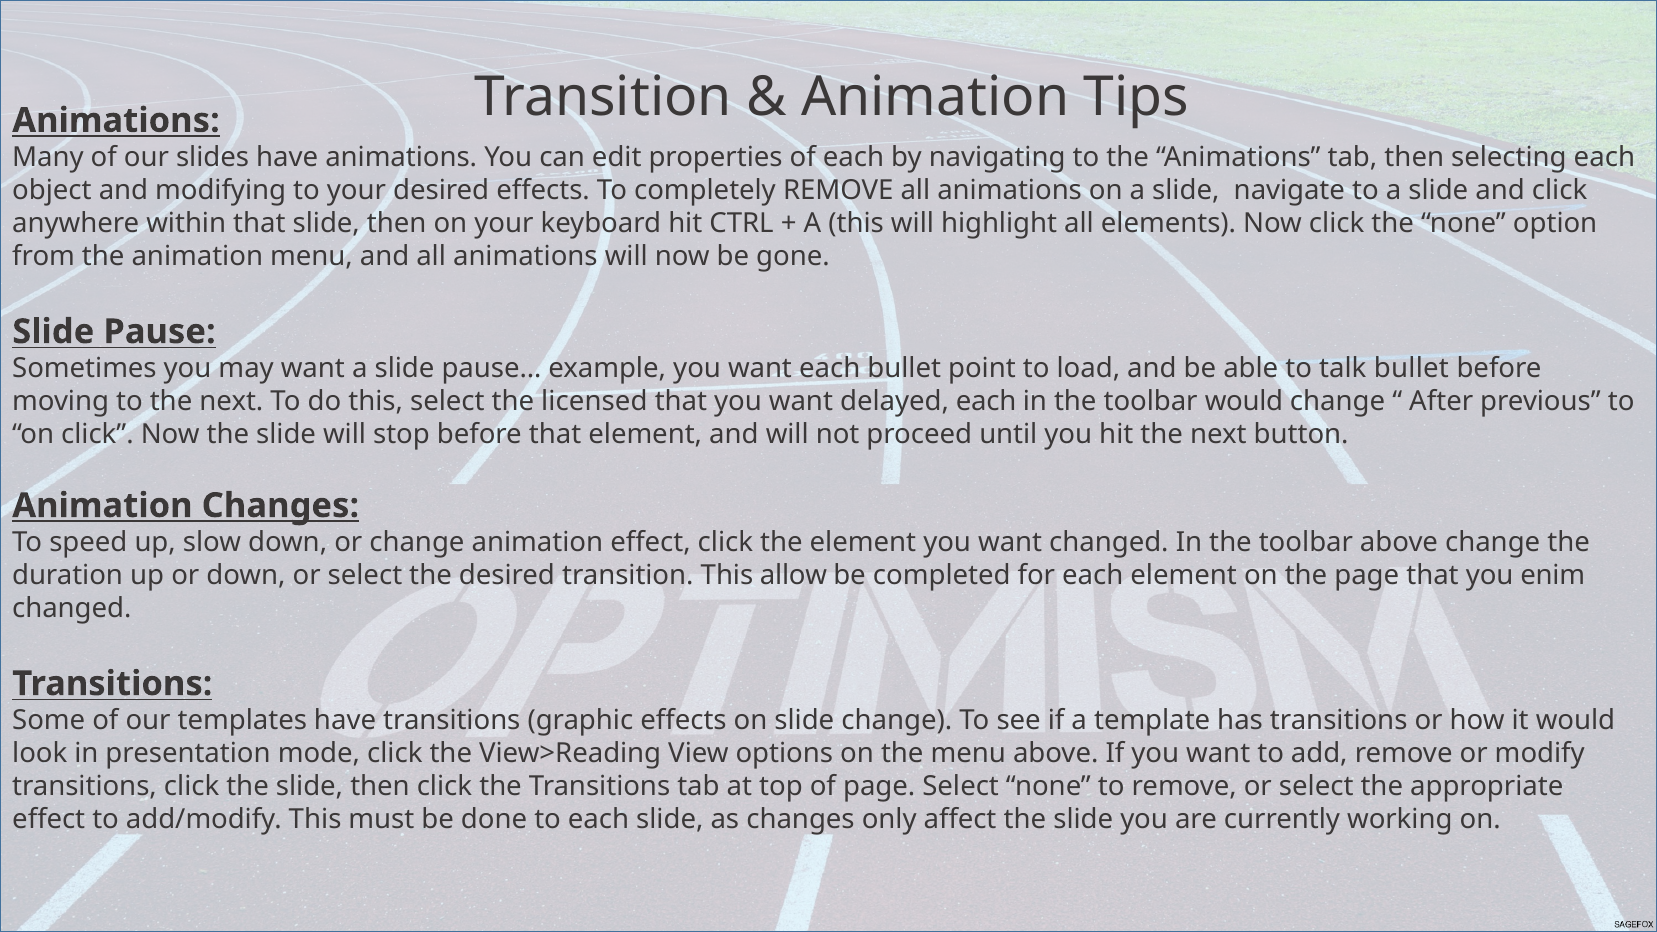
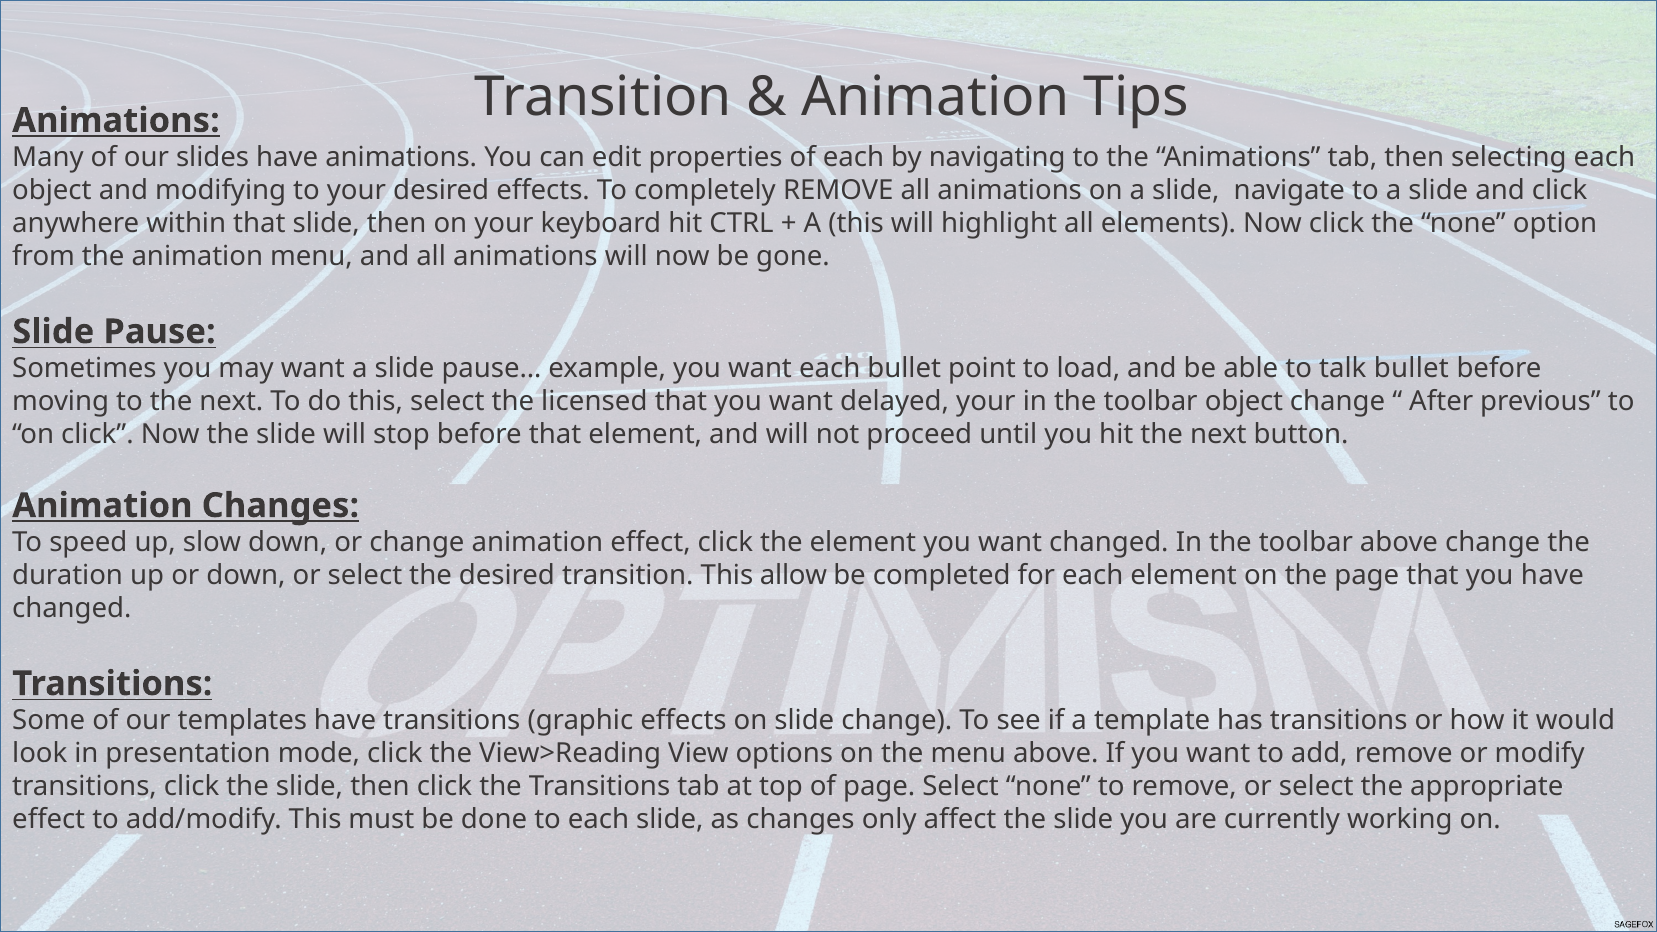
delayed each: each -> your (986, 402)
toolbar would: would -> object (1244, 402)
you enim: enim -> have (1552, 576)
